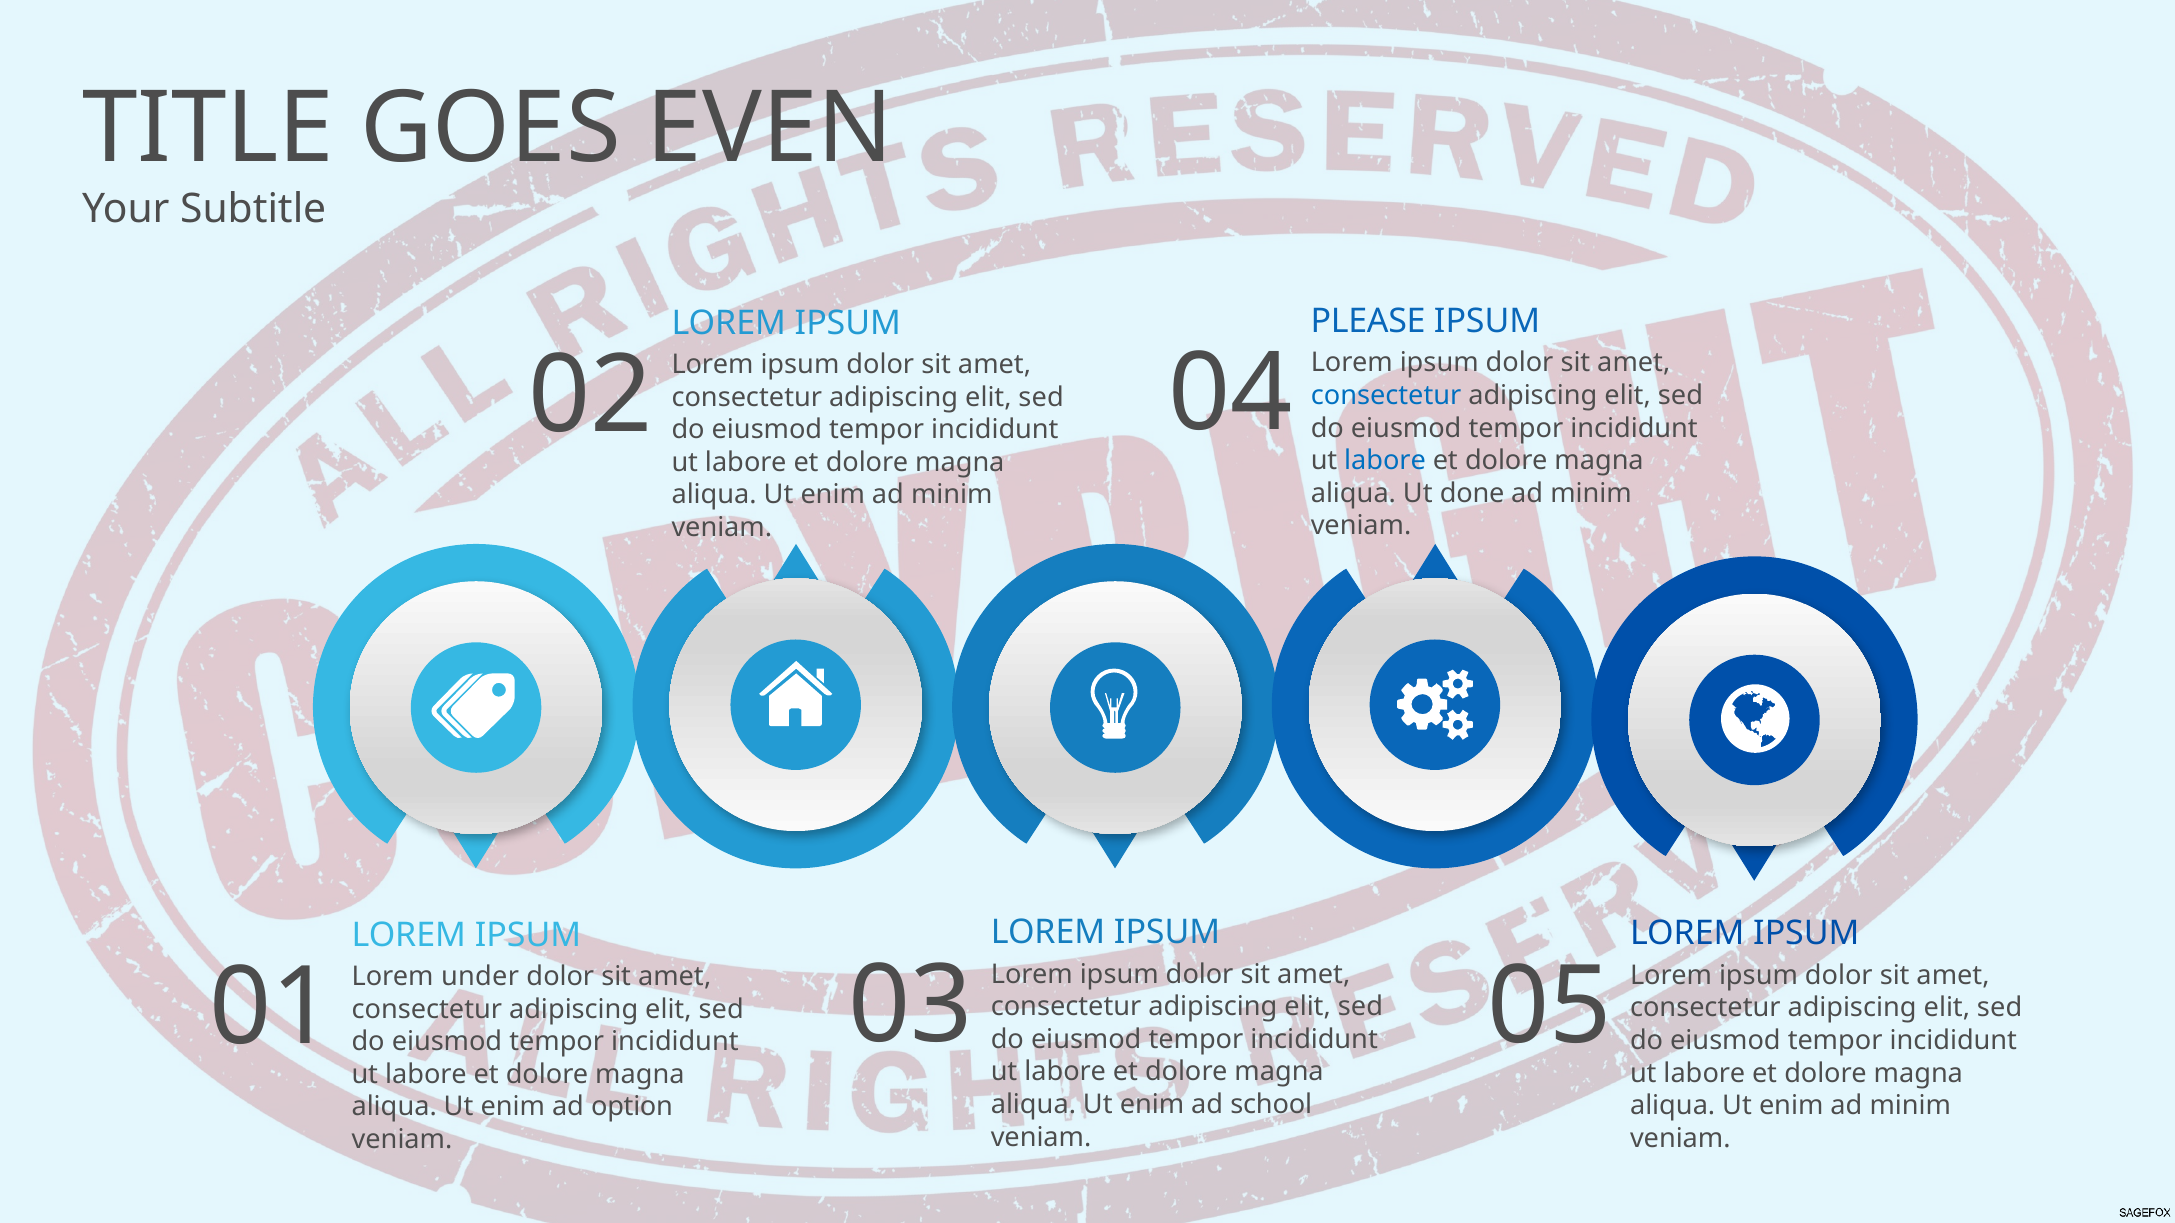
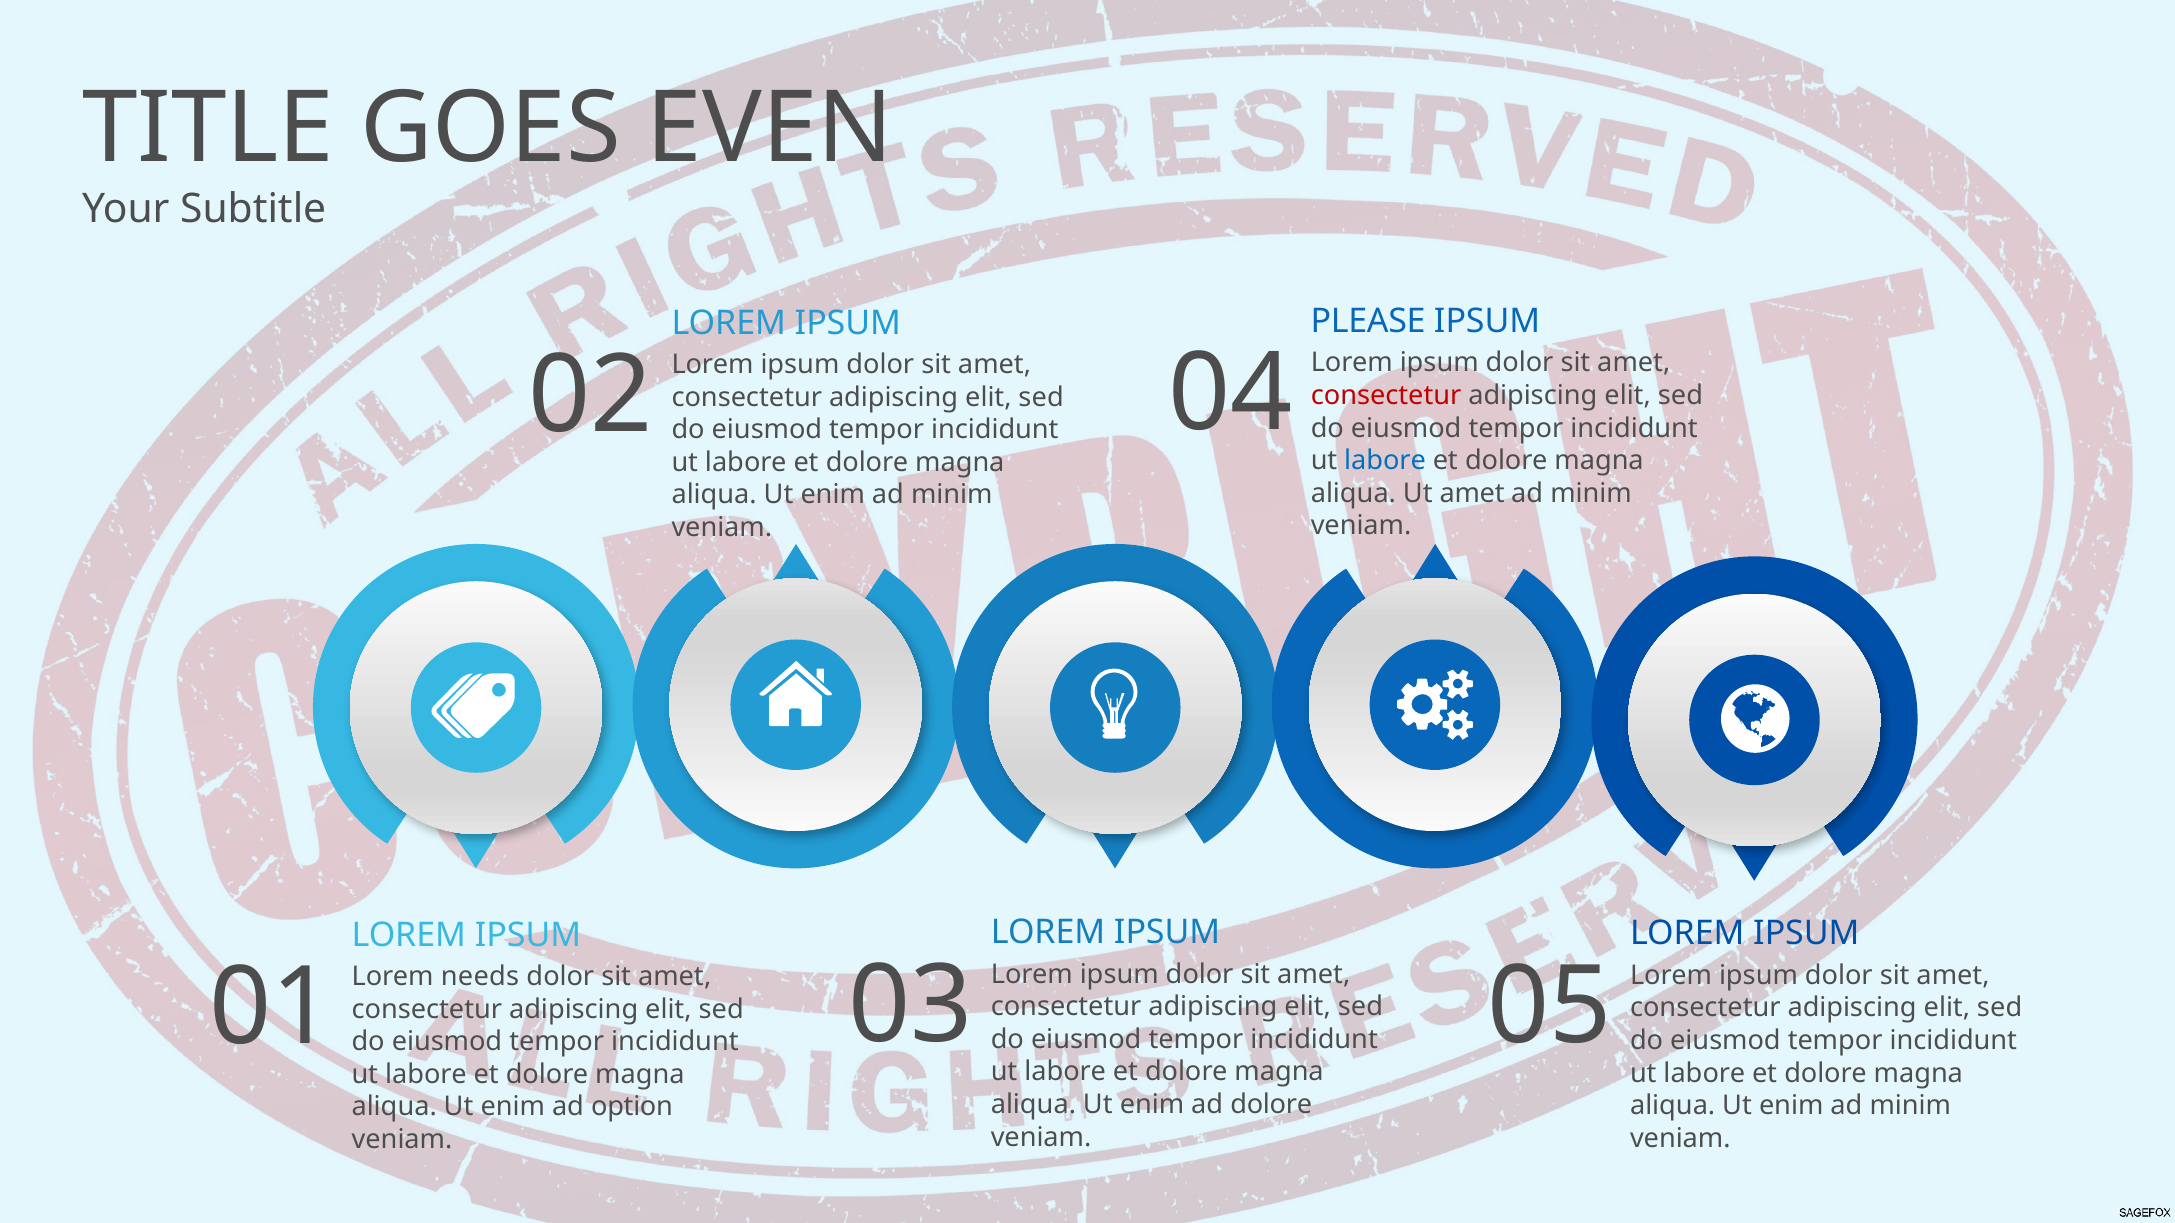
consectetur colour: blue -> red (1386, 396)
Ut done: done -> amet (1472, 493)
under: under -> needs (480, 977)
ad school: school -> dolore (1271, 1105)
